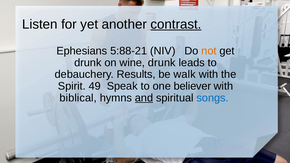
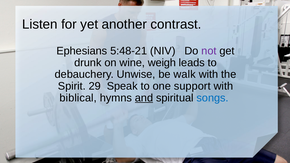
contrast underline: present -> none (176, 24)
5:88-21: 5:88-21 -> 5:48-21 (129, 51)
not colour: orange -> purple (209, 51)
wine drunk: drunk -> weigh (162, 63)
Results: Results -> Unwise (136, 74)
49: 49 -> 29 (95, 86)
believer: believer -> support (192, 86)
